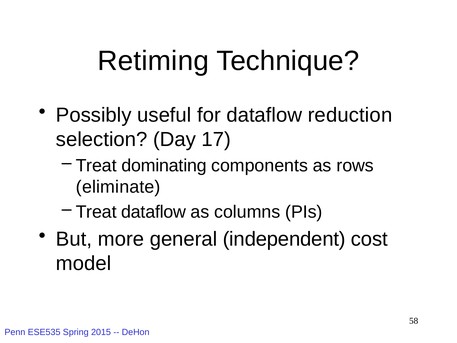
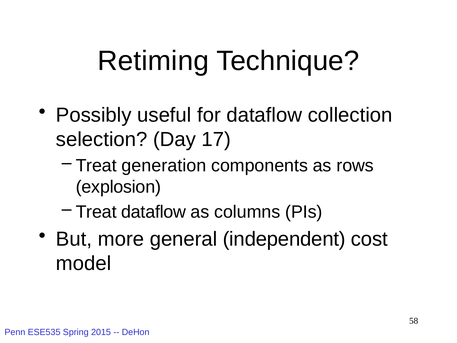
reduction: reduction -> collection (350, 115)
dominating: dominating -> generation (164, 166)
eliminate: eliminate -> explosion (118, 187)
